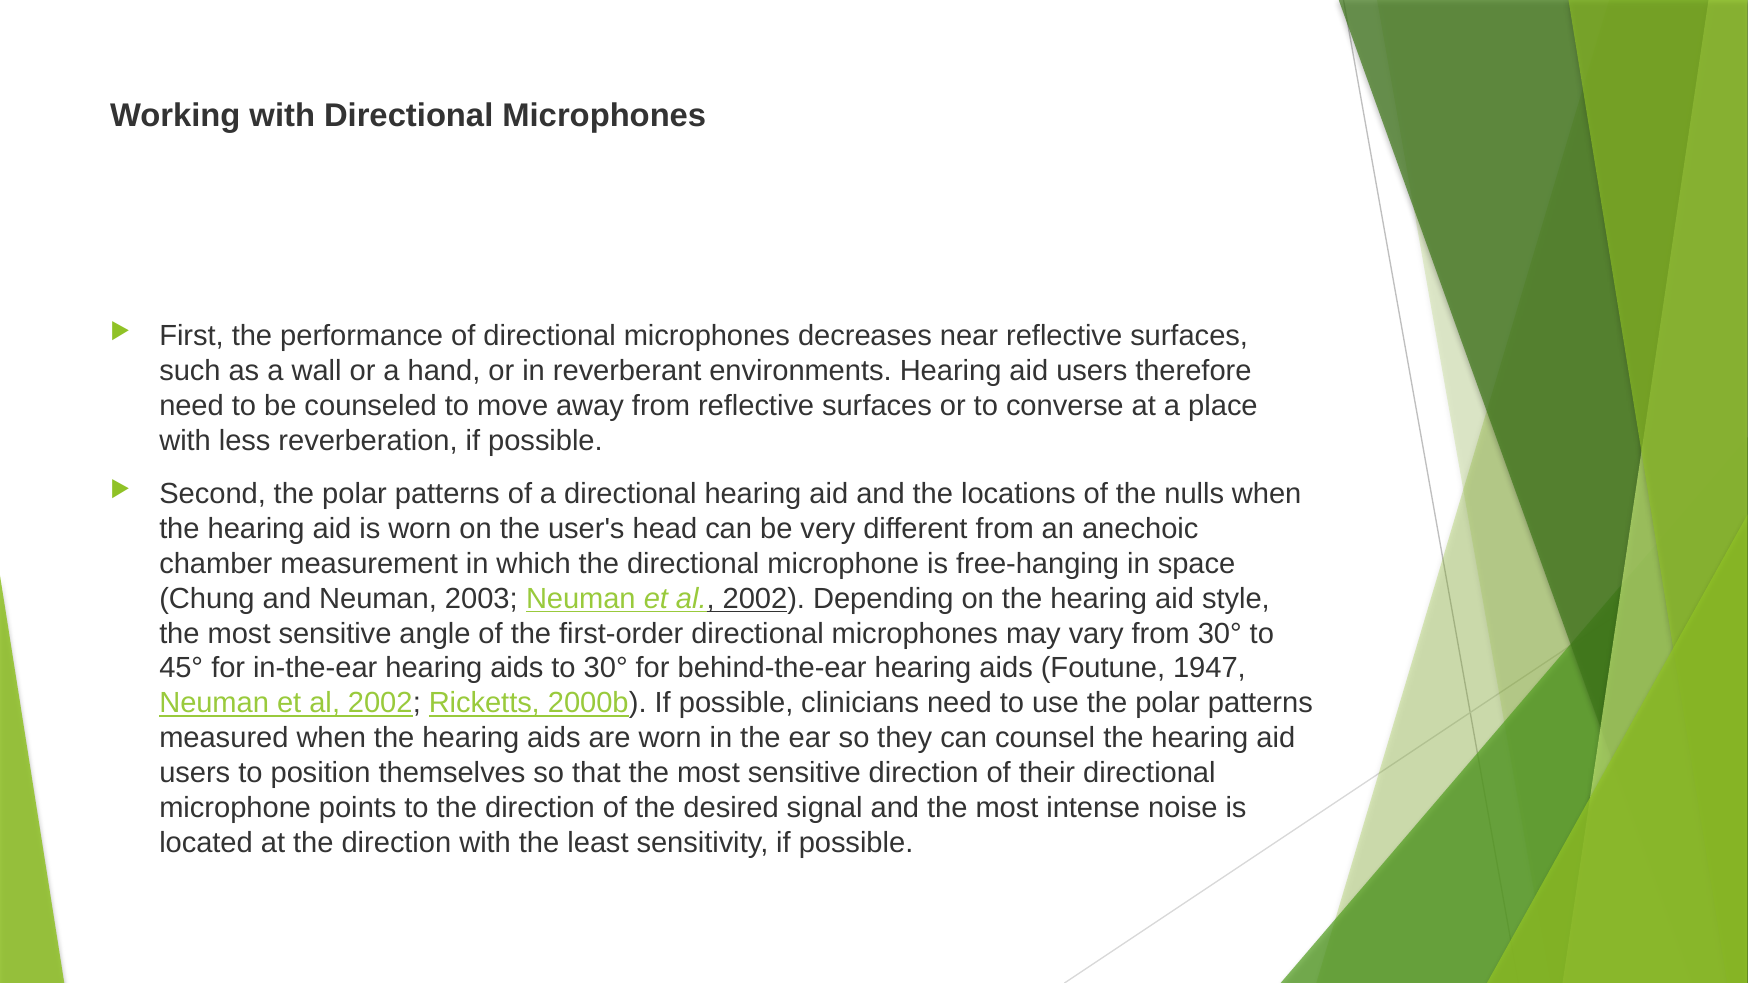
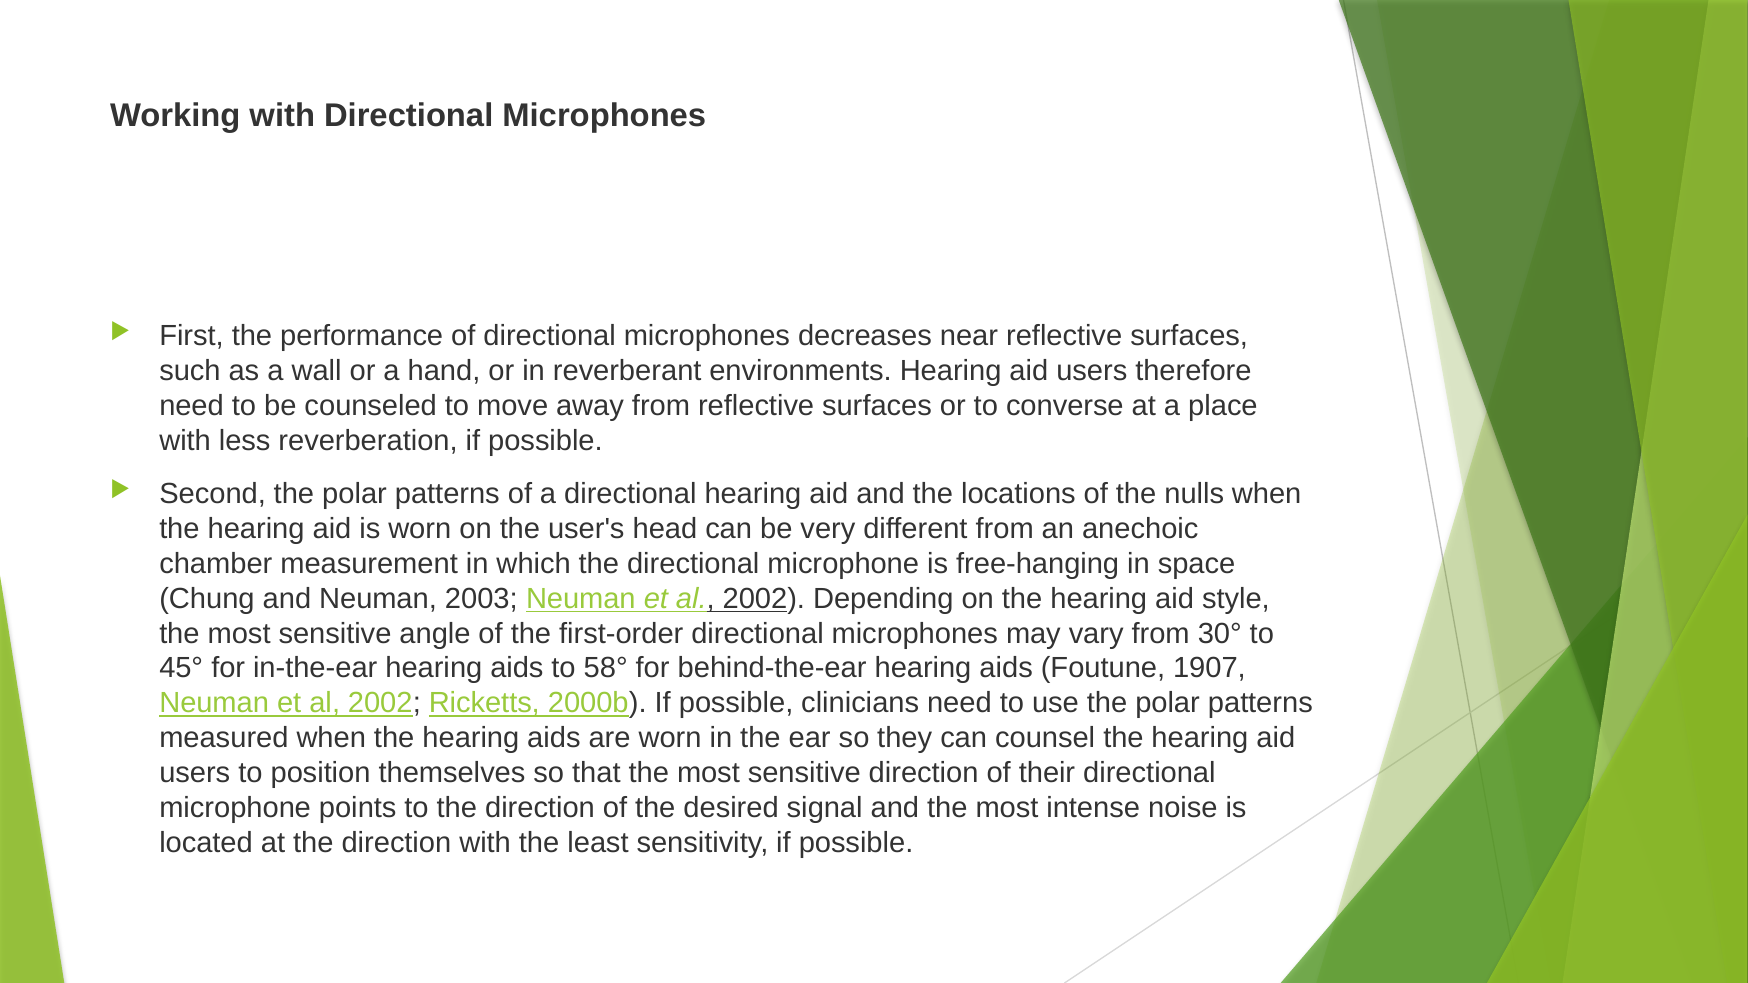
to 30°: 30° -> 58° (606, 669)
1947: 1947 -> 1907 (1209, 669)
